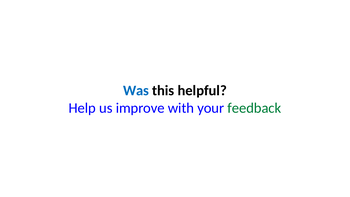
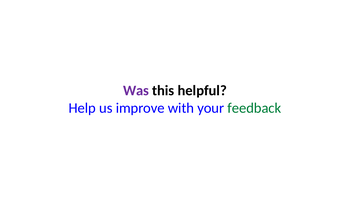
Was colour: blue -> purple (136, 91)
